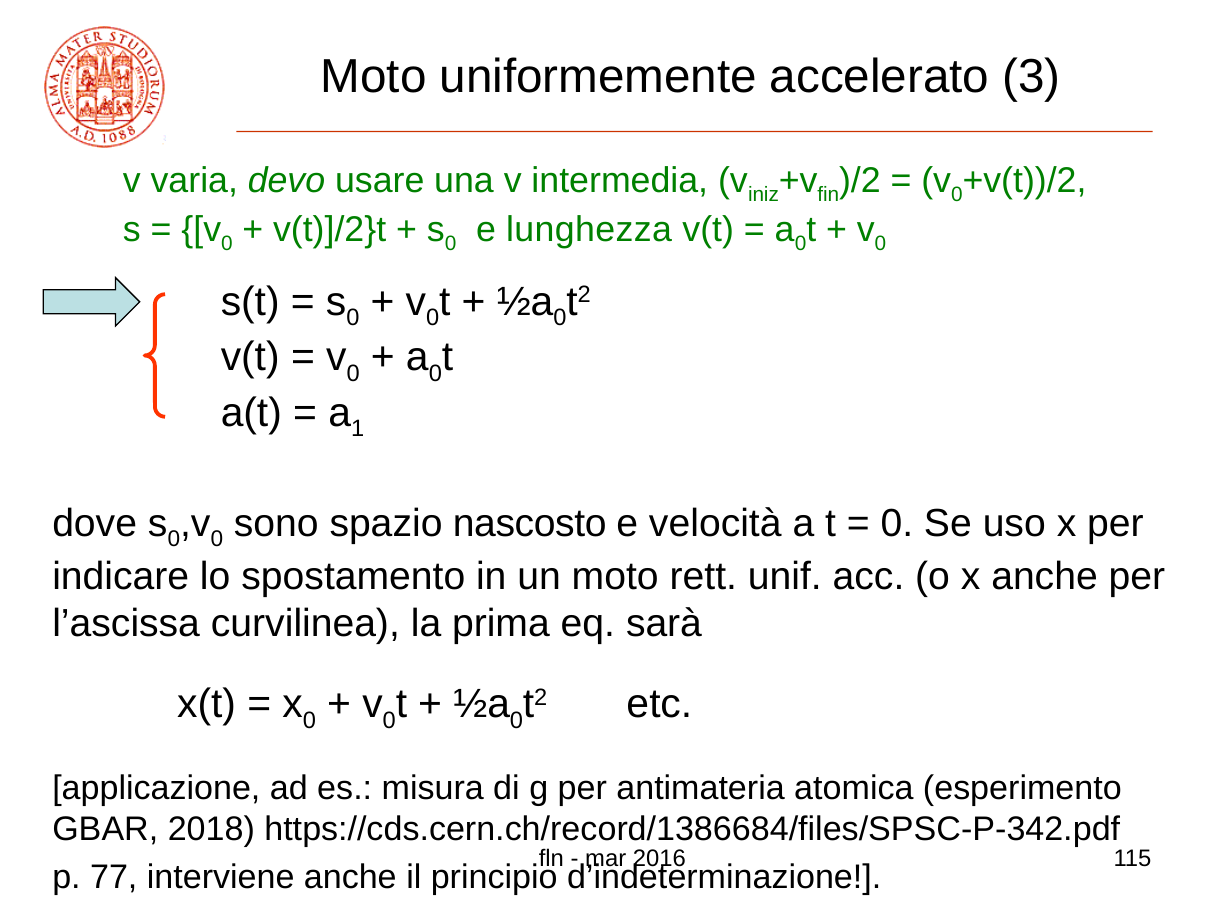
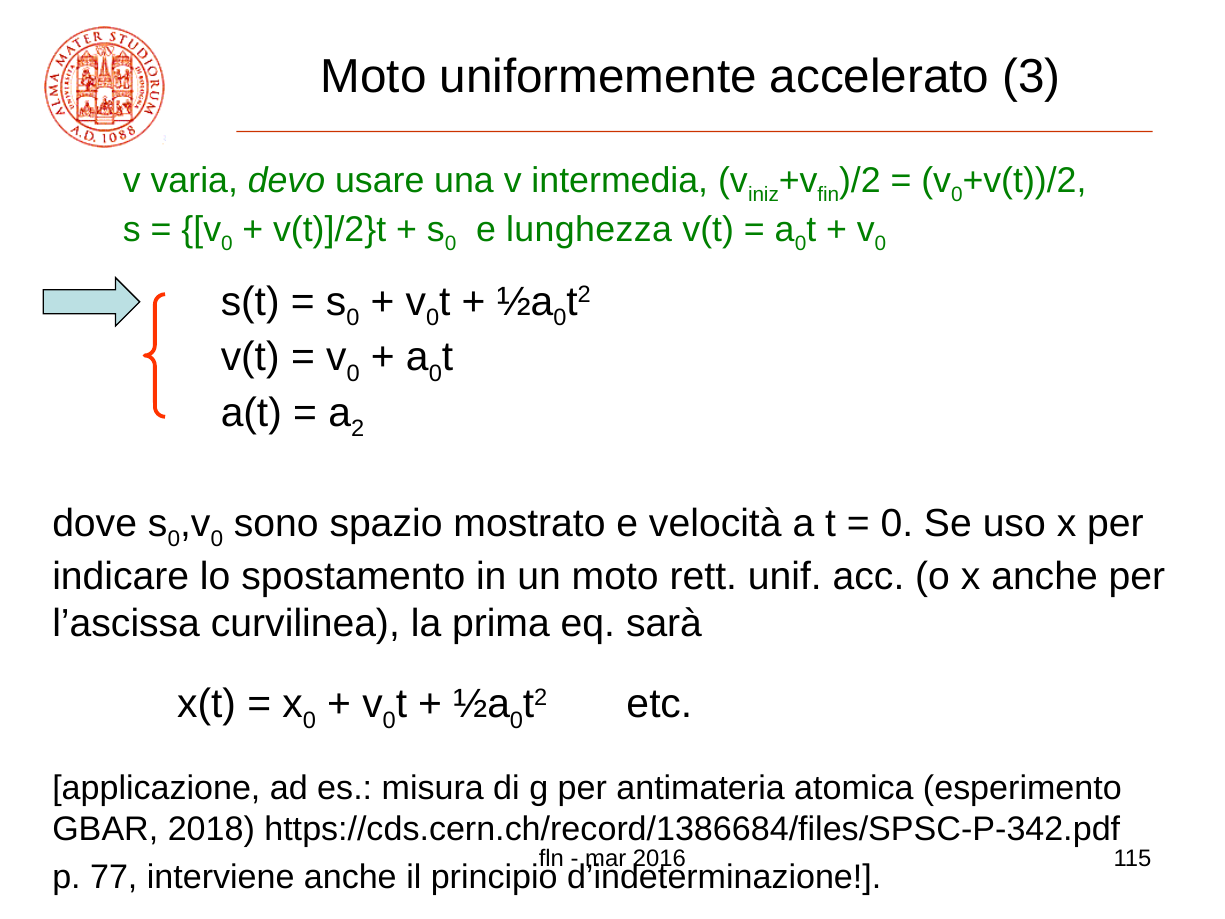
1: 1 -> 2 (358, 429)
nascosto: nascosto -> mostrato (529, 523)
